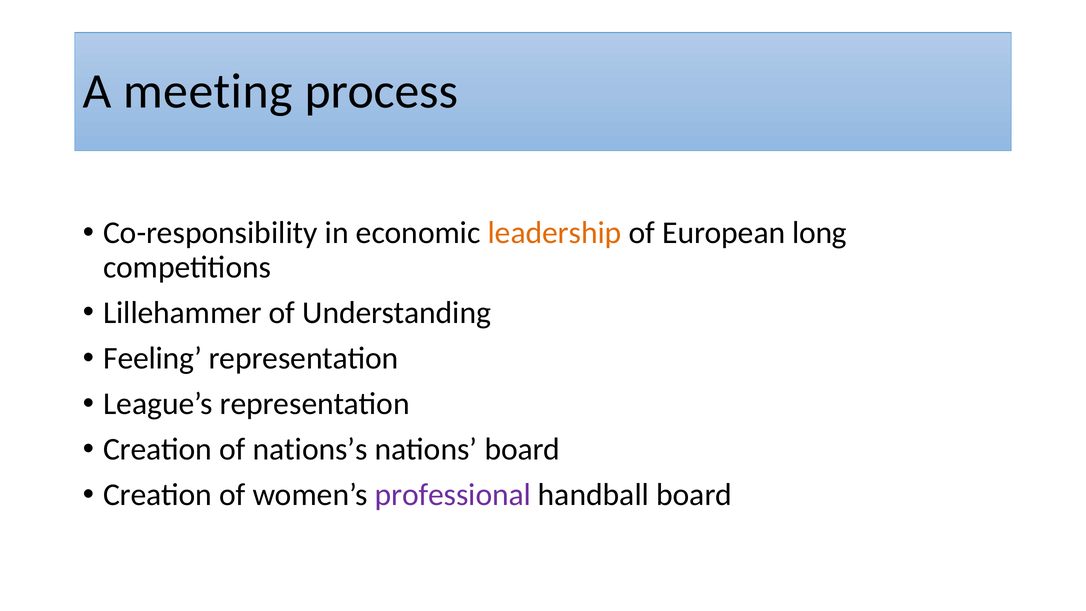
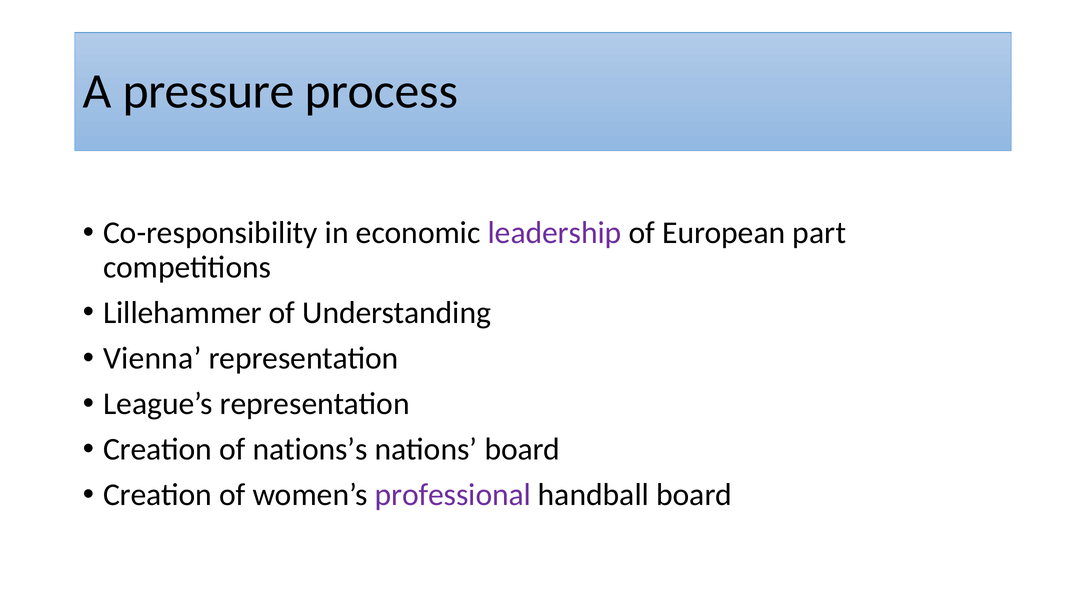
meeting: meeting -> pressure (208, 91)
leadership colour: orange -> purple (555, 233)
long: long -> part (819, 233)
Feeling: Feeling -> Vienna (152, 358)
